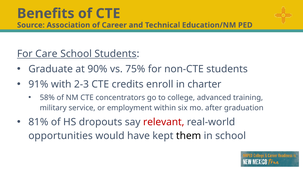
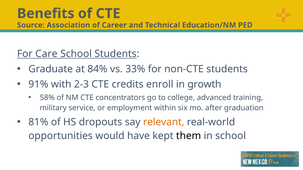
90%: 90% -> 84% (97, 69)
75%: 75% -> 33% (135, 69)
charter: charter -> growth (204, 85)
relevant colour: red -> orange (164, 122)
